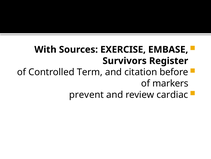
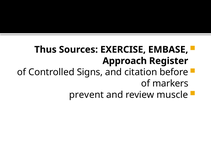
With: With -> Thus (45, 49)
Survivors: Survivors -> Approach (125, 61)
Term: Term -> Signs (90, 72)
cardiac: cardiac -> muscle (172, 94)
